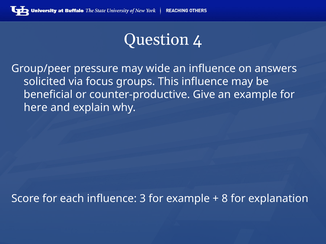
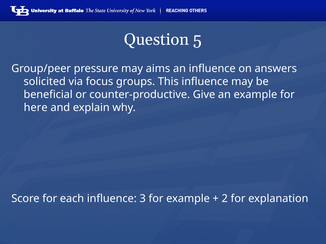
4: 4 -> 5 (197, 40)
wide: wide -> aims (158, 69)
8: 8 -> 2 (225, 199)
